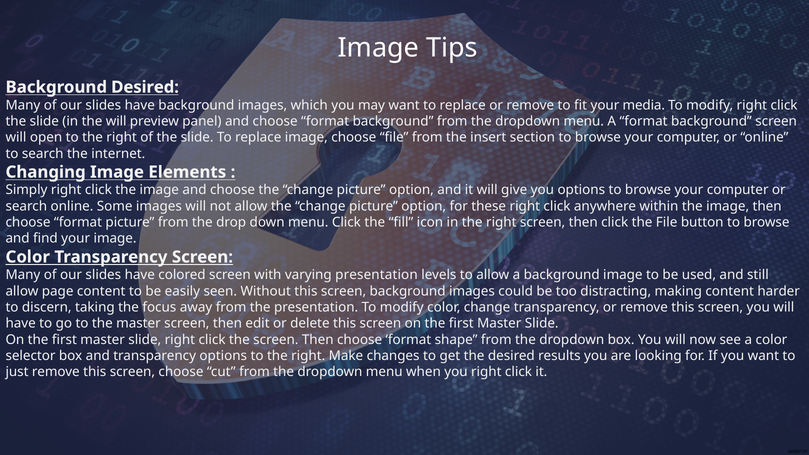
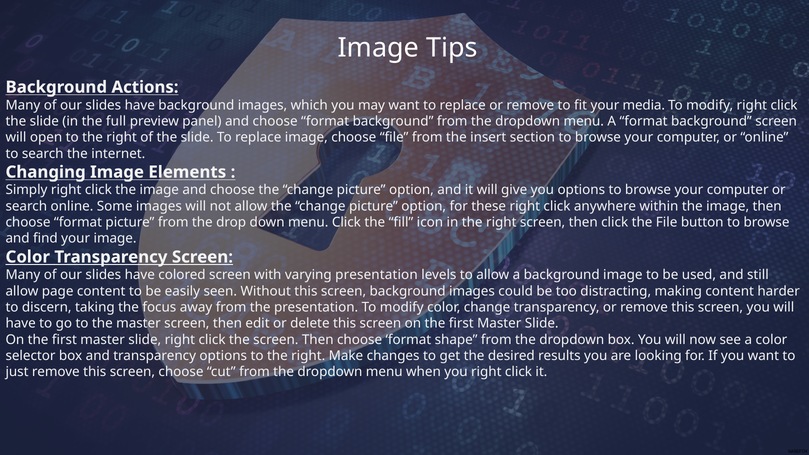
Background Desired: Desired -> Actions (145, 87)
the will: will -> full (116, 121)
